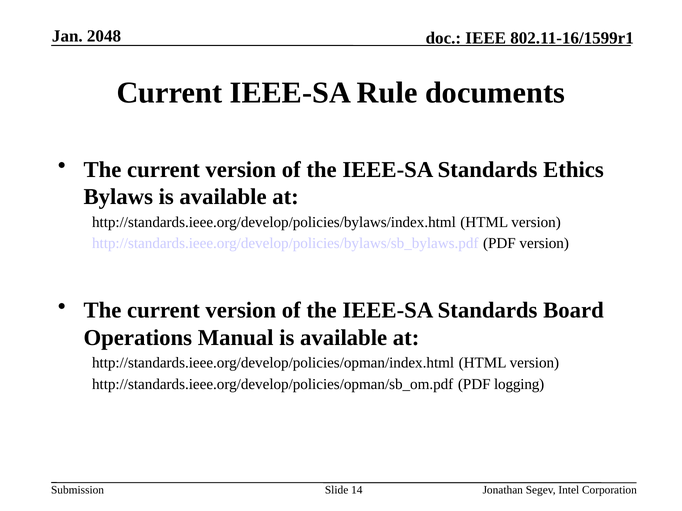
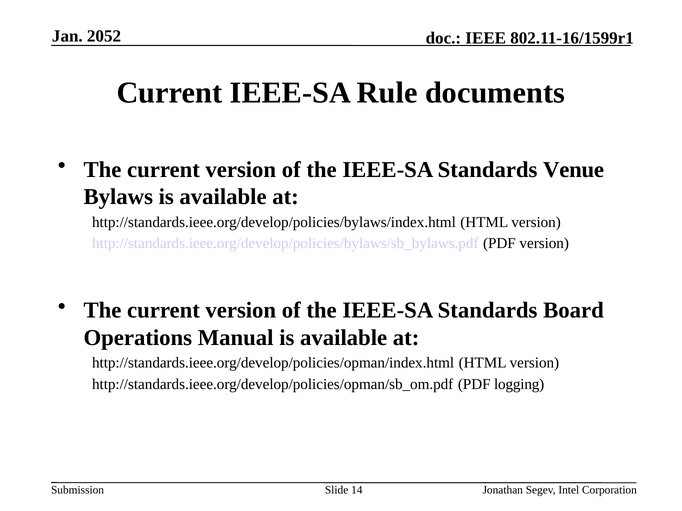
2048: 2048 -> 2052 (104, 36)
Ethics: Ethics -> Venue (574, 170)
